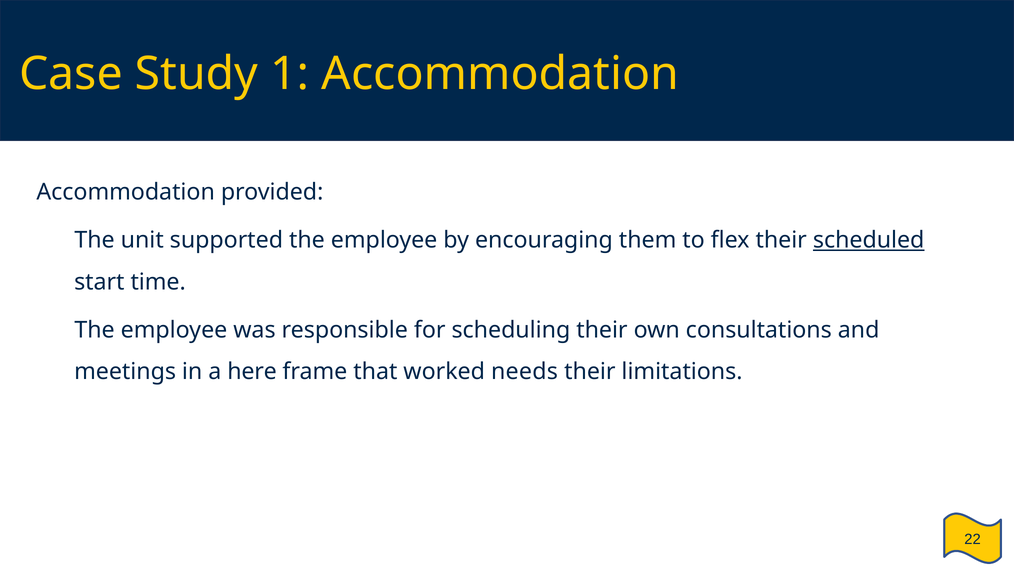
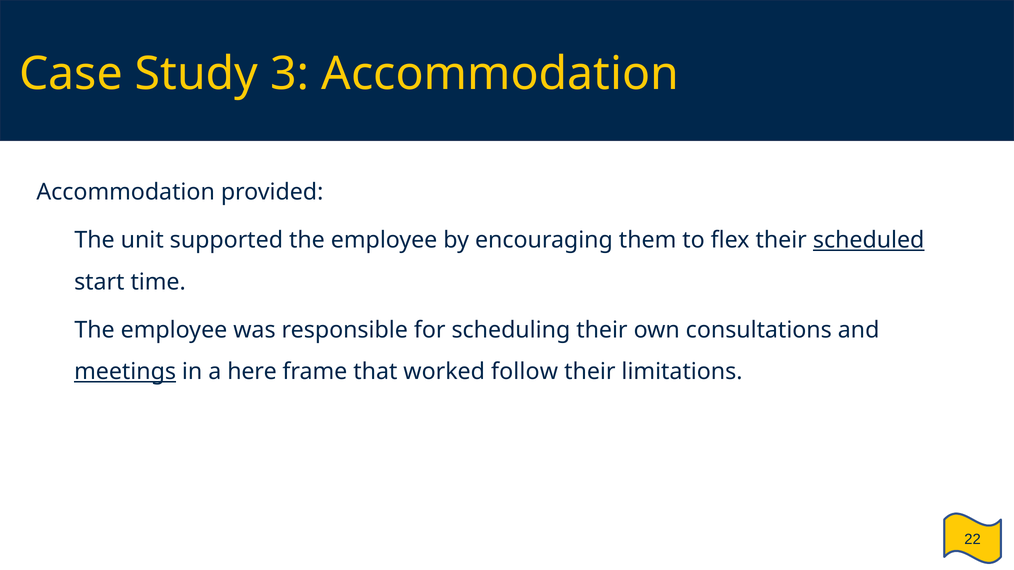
1: 1 -> 3 (290, 74)
meetings underline: none -> present (125, 372)
needs: needs -> follow (525, 372)
